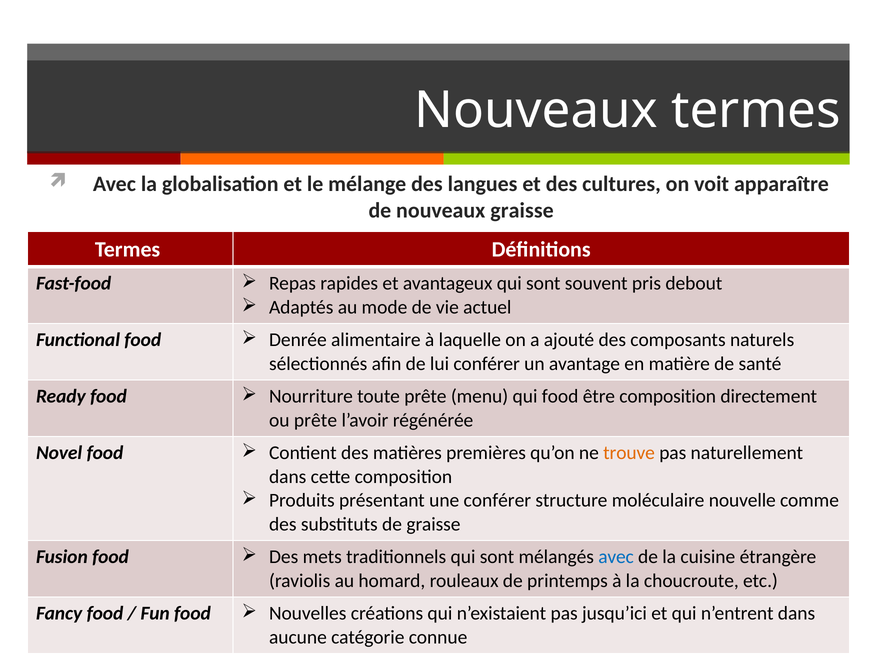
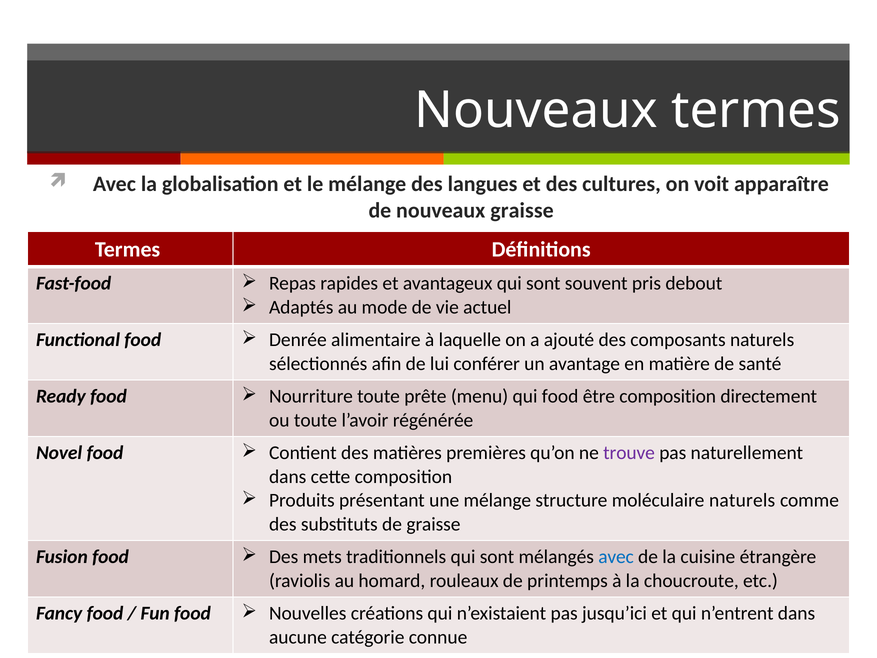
ou prête: prête -> toute (316, 420)
trouve colour: orange -> purple (629, 453)
une conférer: conférer -> mélange (497, 500)
moléculaire nouvelle: nouvelle -> naturels (742, 500)
